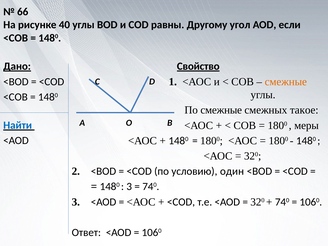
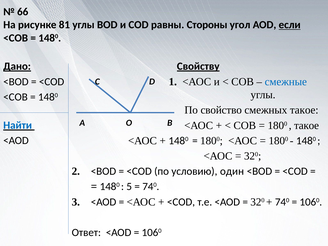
40: 40 -> 81 (64, 25)
Другому: Другому -> Стороны (207, 25)
если underline: none -> present (290, 25)
Свойство: Свойство -> Свойству (198, 66)
смежные colour: orange -> blue (286, 82)
По смежные: смежные -> свойство (221, 110)
меры: меры -> такое (307, 125)
3: 3 -> 5 (129, 187)
